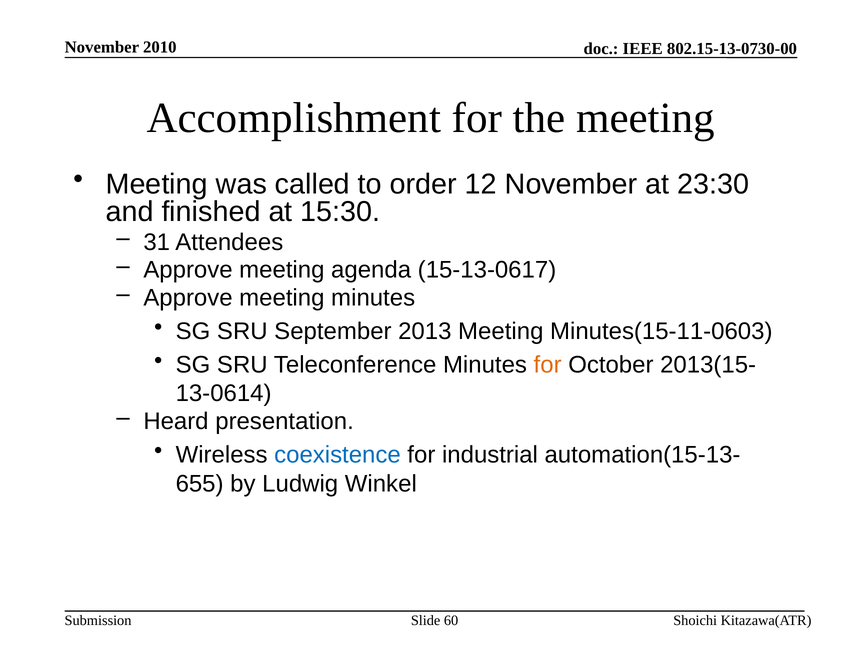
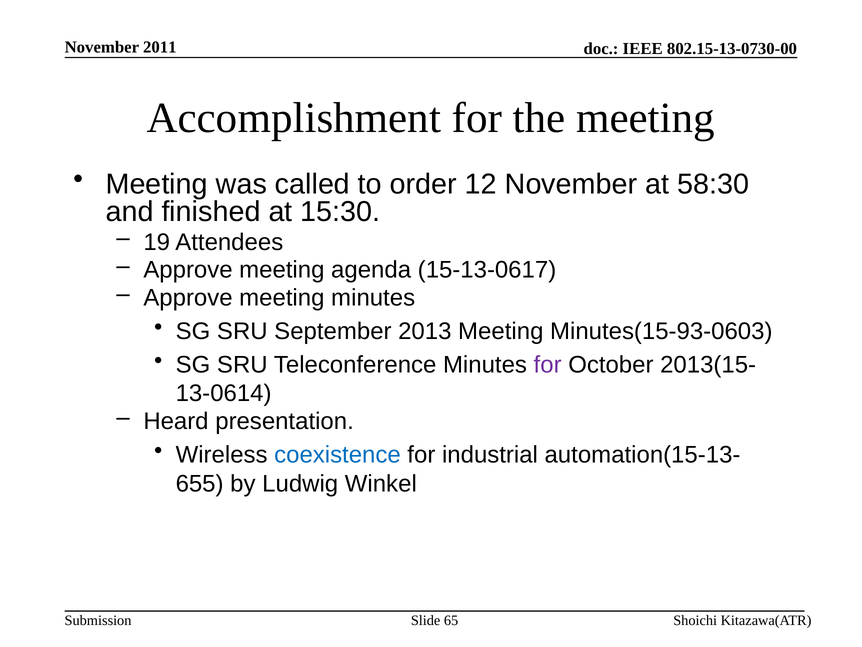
2010: 2010 -> 2011 (160, 47)
23:30: 23:30 -> 58:30 (713, 184)
31: 31 -> 19 (157, 242)
Minutes(15-11-0603: Minutes(15-11-0603 -> Minutes(15-93-0603 (661, 331)
for colour: orange -> purple (548, 364)
60: 60 -> 65 (451, 620)
